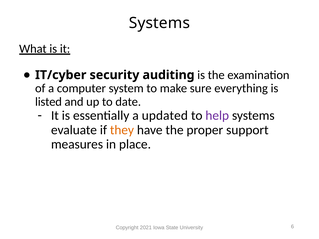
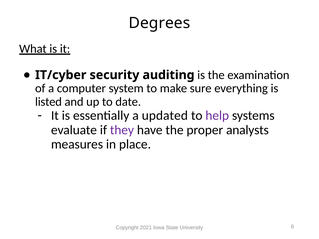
Systems: Systems -> Degrees (159, 23)
they colour: orange -> purple (122, 130)
support: support -> analysts (247, 130)
